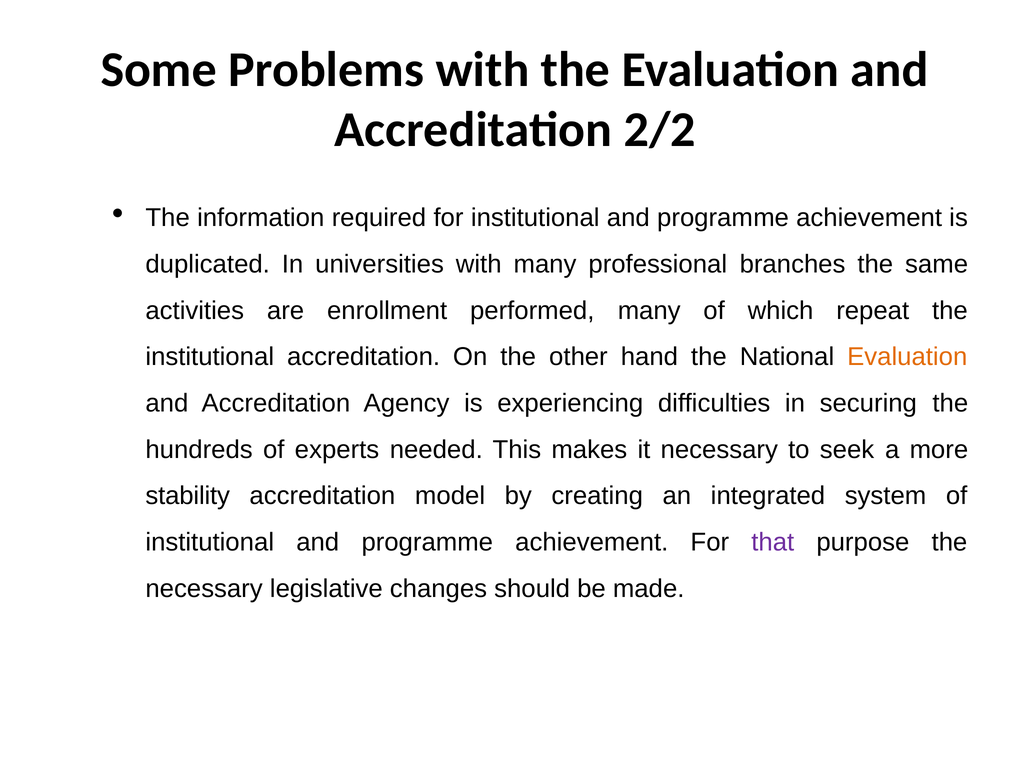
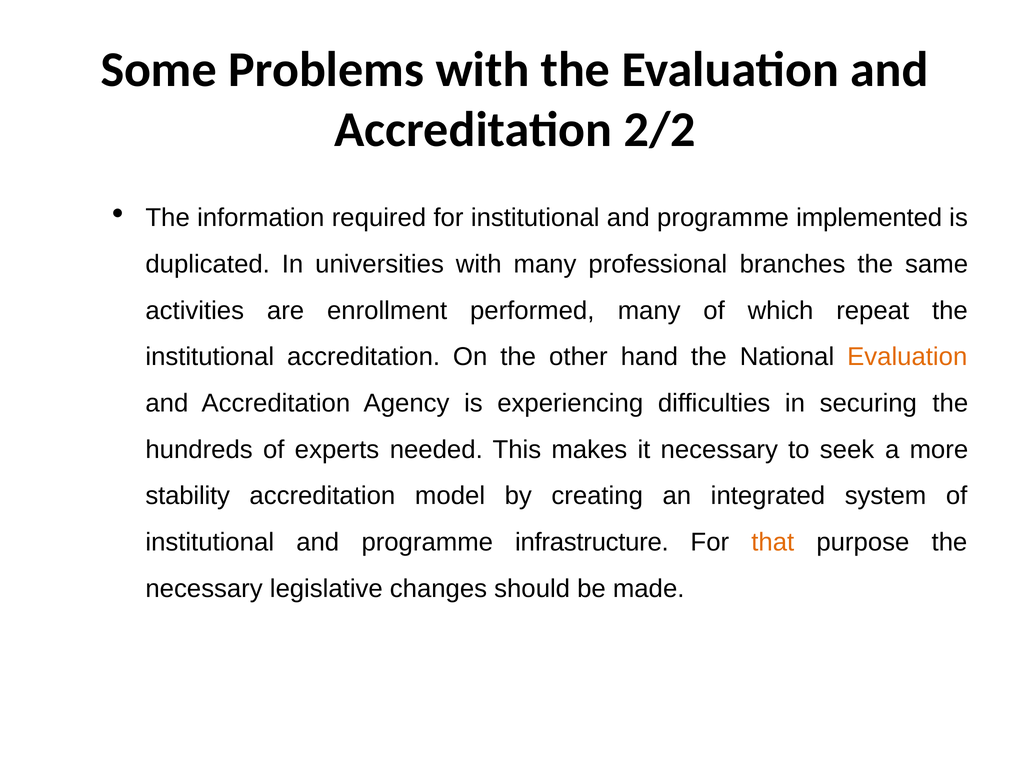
achievement: achievement -> implemented (869, 218)
achievement: achievement -> infrastructure (592, 543)
that colour: purple -> orange (773, 543)
